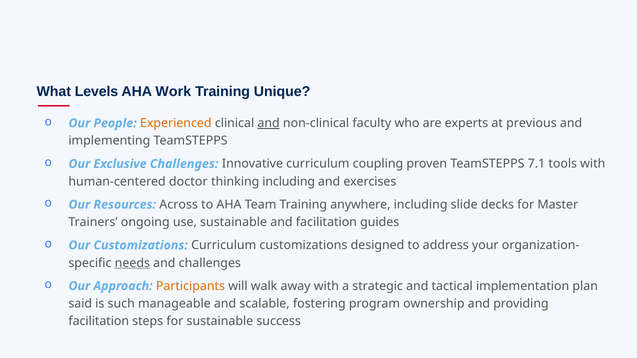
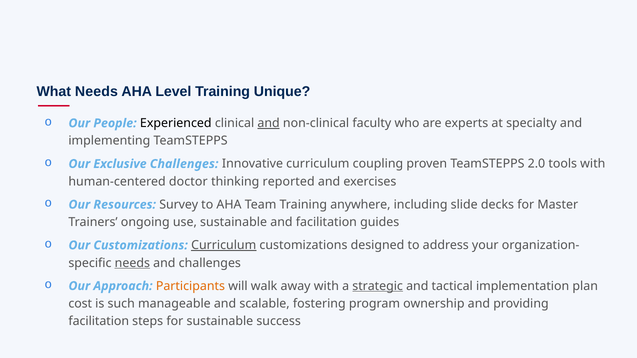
What Levels: Levels -> Needs (96, 92)
Work: Work -> Level (173, 92)
Experienced colour: orange -> black (176, 123)
previous: previous -> specialty (531, 123)
7.1: 7.1 -> 2.0 (536, 164)
thinking including: including -> reported (289, 182)
Across: Across -> Survey (179, 205)
Curriculum underline: none -> present (224, 245)
strategic underline: none -> present (378, 286)
said: said -> cost (80, 304)
